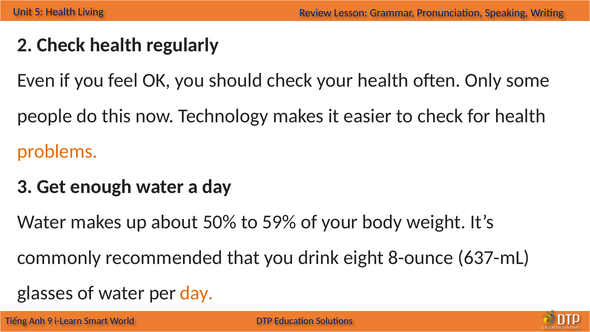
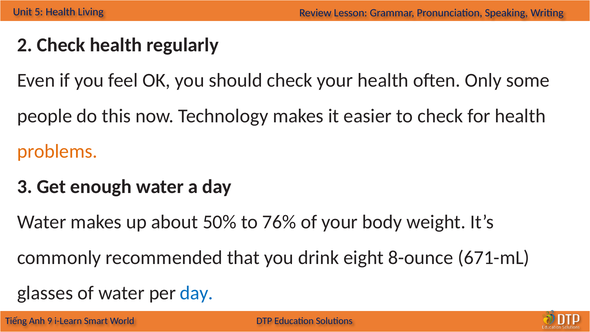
59%: 59% -> 76% (279, 222)
637-mL: 637-mL -> 671-mL (494, 257)
day colour: orange -> blue (196, 293)
